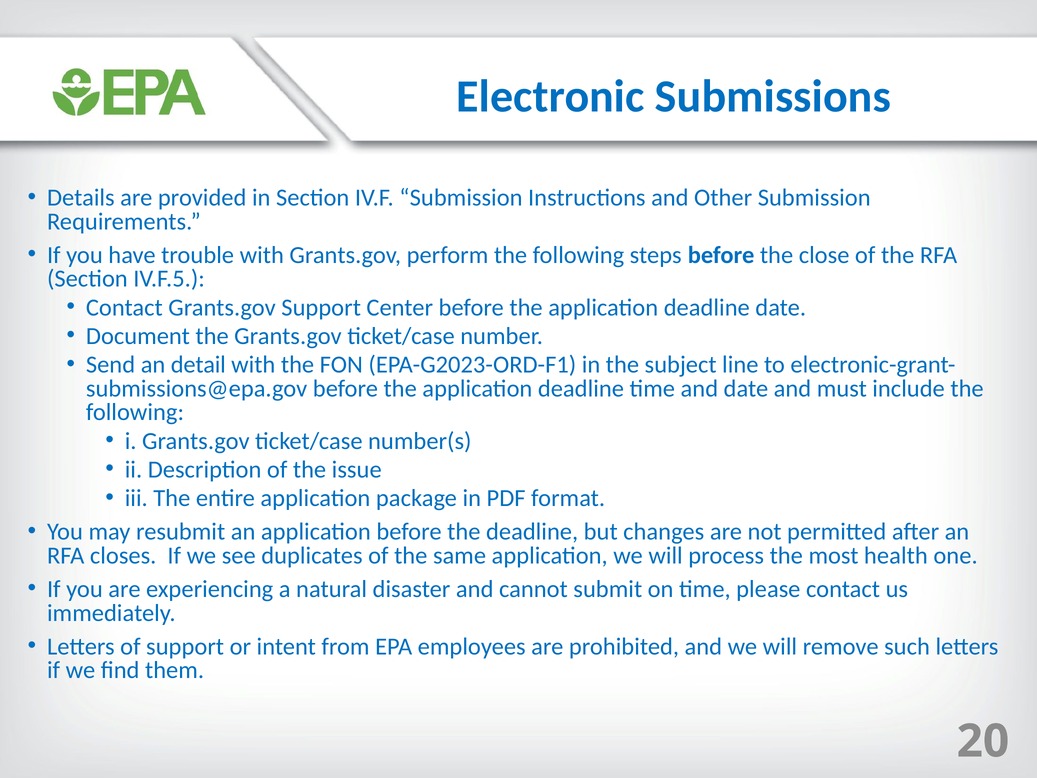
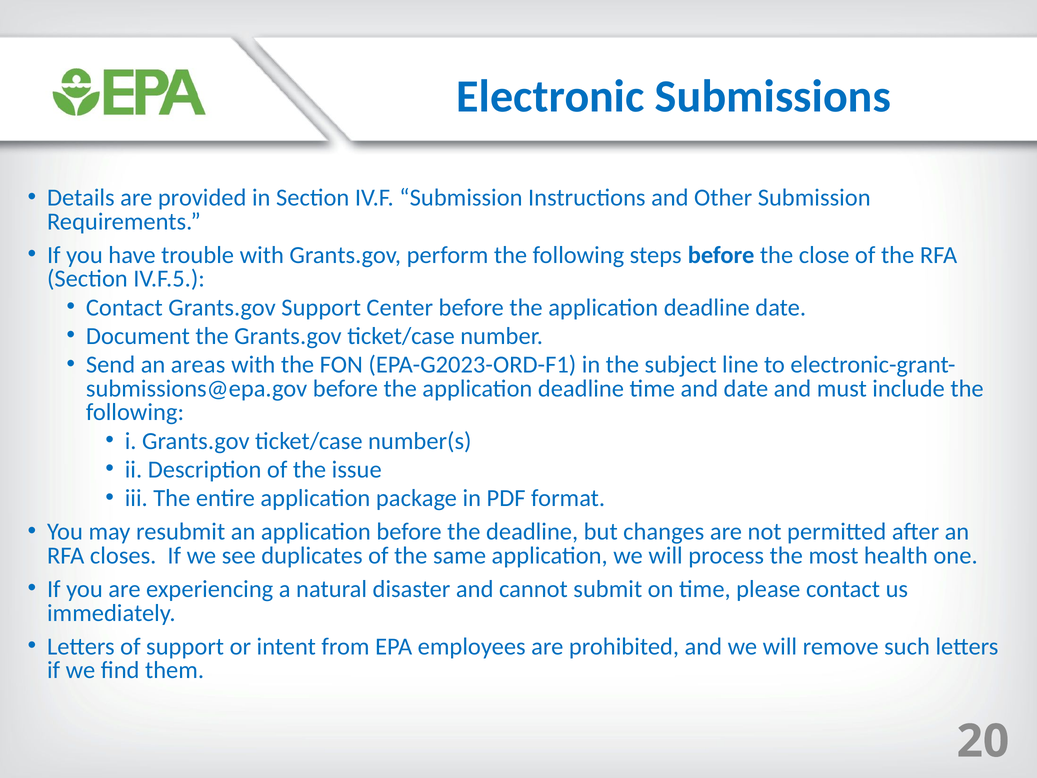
detail: detail -> areas (198, 365)
